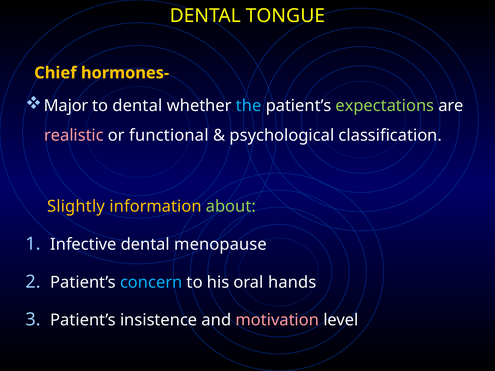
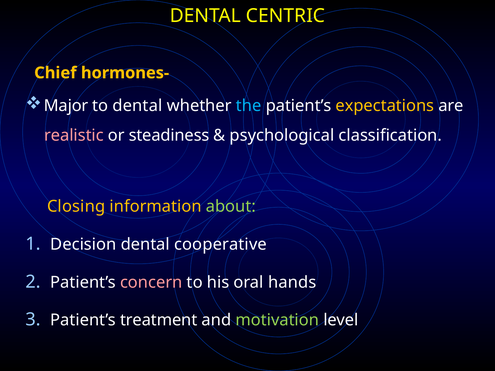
TONGUE: TONGUE -> CENTRIC (285, 16)
expectations colour: light green -> yellow (385, 106)
functional: functional -> steadiness (169, 136)
Slightly: Slightly -> Closing (76, 207)
Infective: Infective -> Decision (83, 245)
menopause: menopause -> cooperative (221, 245)
concern colour: light blue -> pink (151, 282)
insistence: insistence -> treatment (159, 320)
motivation colour: pink -> light green (277, 320)
